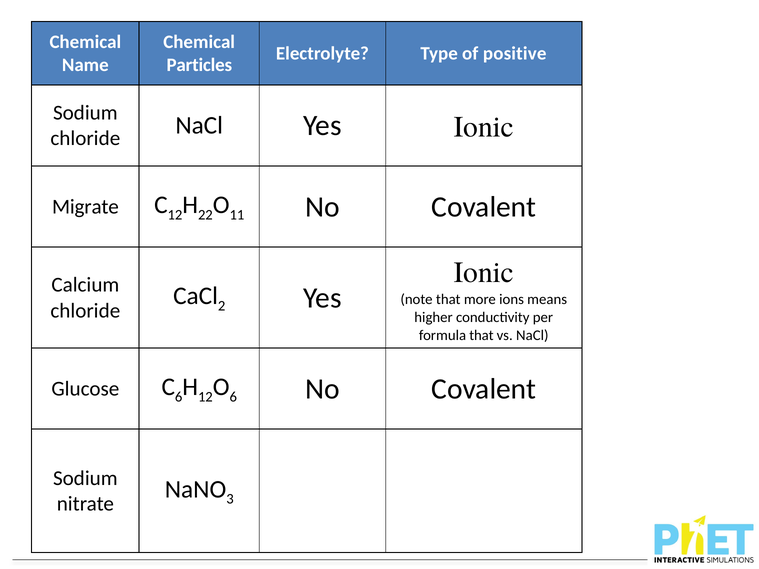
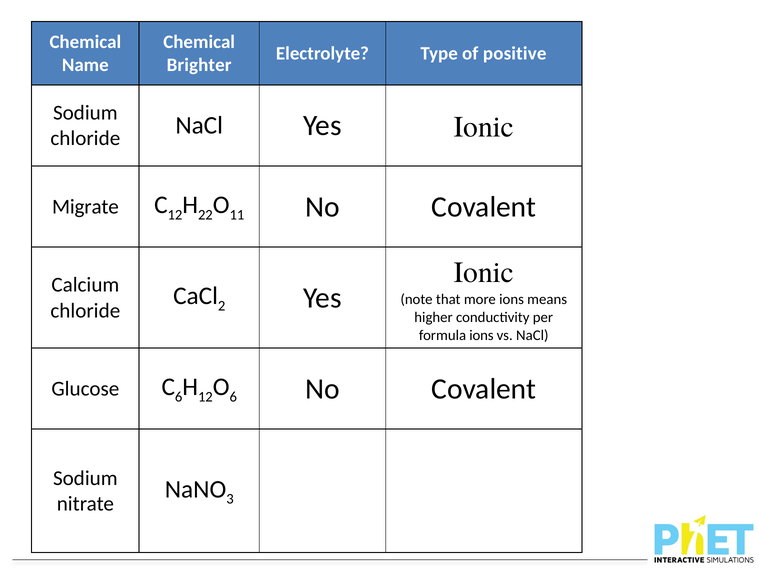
Particles: Particles -> Brighter (199, 65)
formula that: that -> ions (481, 335)
